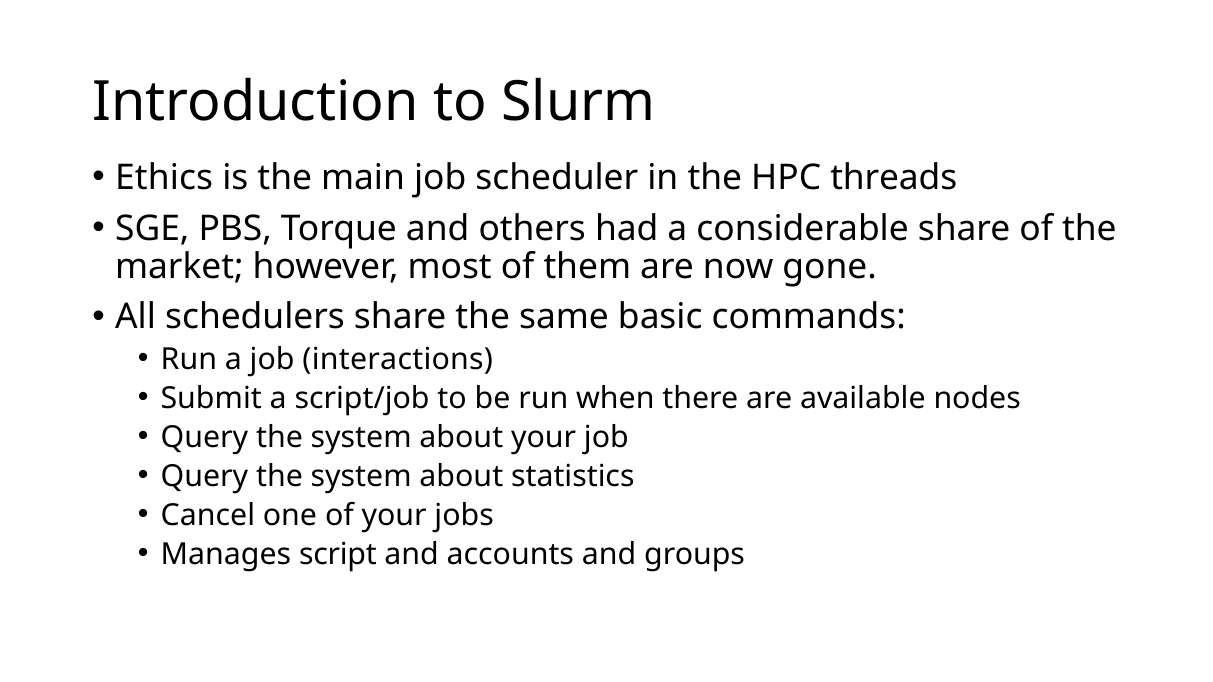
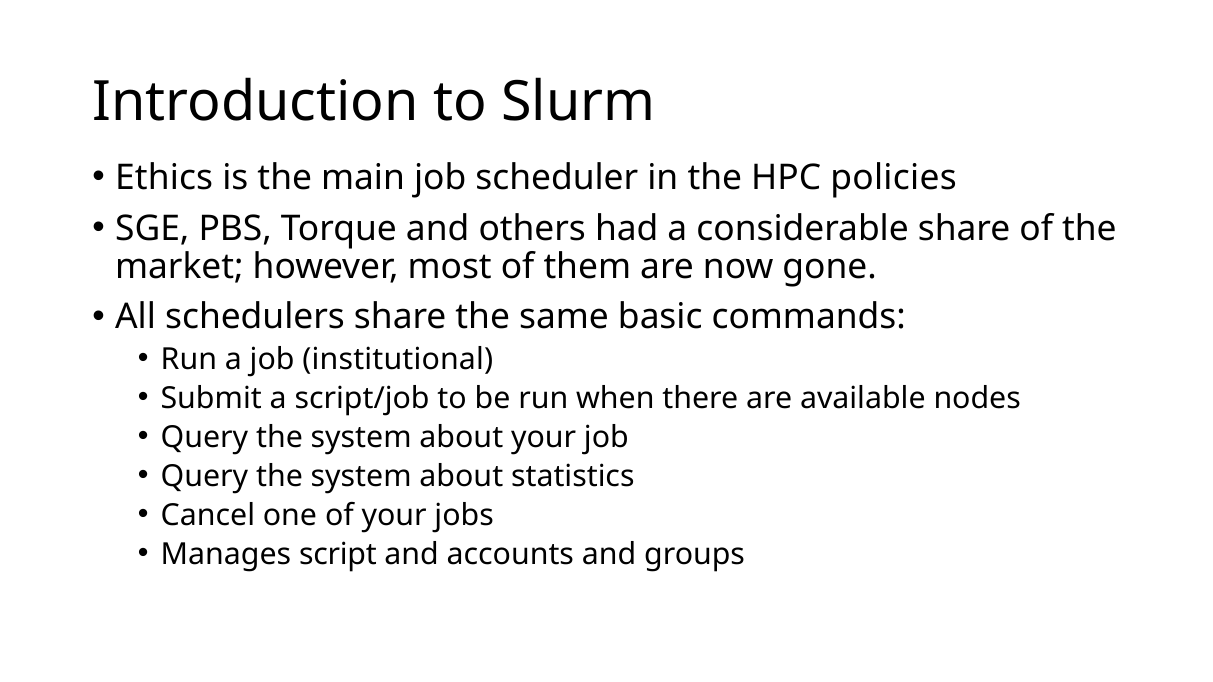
threads: threads -> policies (894, 178)
interactions: interactions -> institutional (398, 359)
